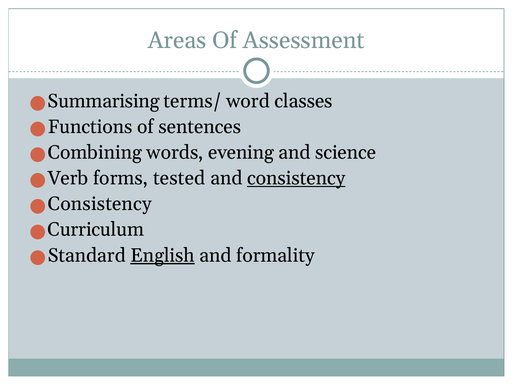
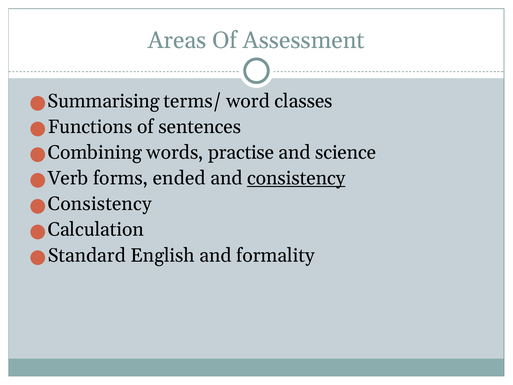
evening: evening -> practise (241, 152)
tested: tested -> ended (179, 178)
Curriculum: Curriculum -> Calculation (96, 229)
English underline: present -> none (163, 255)
